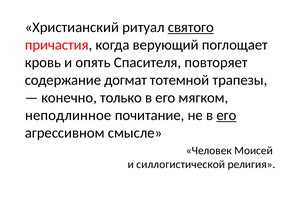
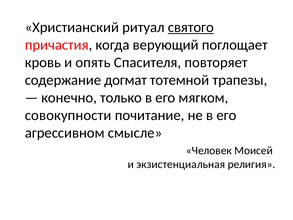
неподлинное: неподлинное -> совокупности (68, 115)
его underline: present -> none (226, 115)
силлогистической: силлогистической -> экзистенциальная (181, 164)
